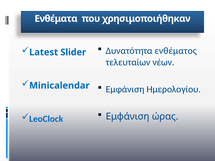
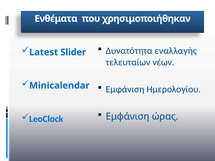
ενθέματος: ενθέματος -> εναλλαγής (176, 51)
